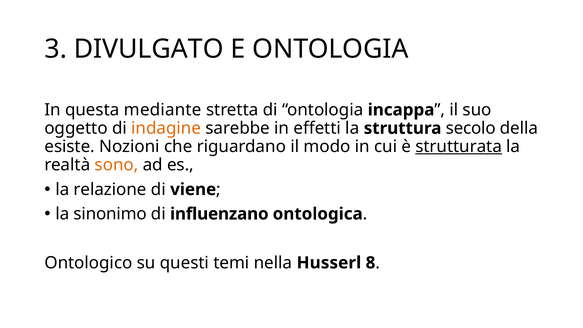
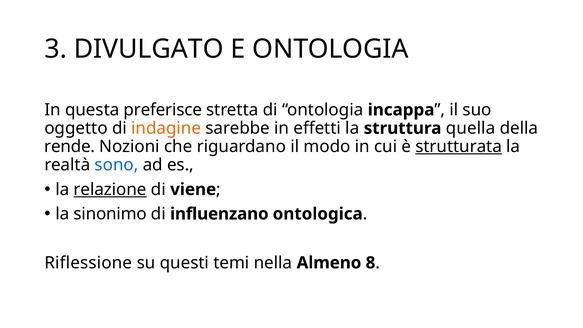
mediante: mediante -> preferisce (163, 110)
secolo: secolo -> quella (471, 128)
esiste: esiste -> rende (70, 147)
sono colour: orange -> blue (116, 165)
relazione underline: none -> present (110, 189)
Ontologico: Ontologico -> Riflessione (88, 263)
Husserl: Husserl -> Almeno (329, 263)
